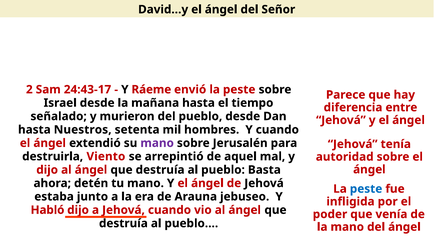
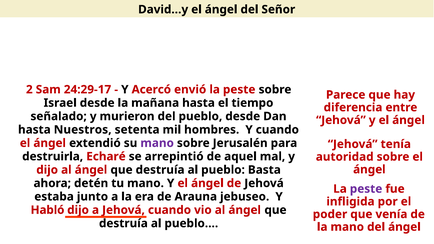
24:43-17: 24:43-17 -> 24:29-17 (88, 90)
Ráeme: Ráeme -> Acercó (151, 90)
Viento: Viento -> Echaré (106, 157)
peste colour: blue -> purple (366, 189)
